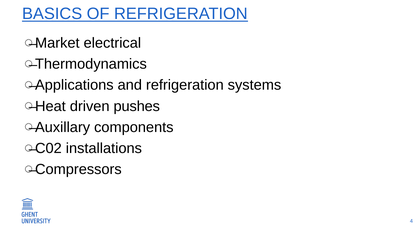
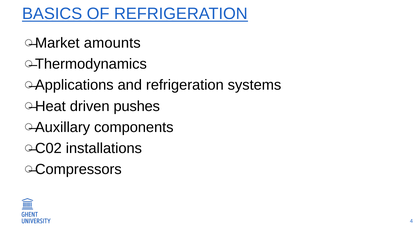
electrical: electrical -> amounts (112, 43)
